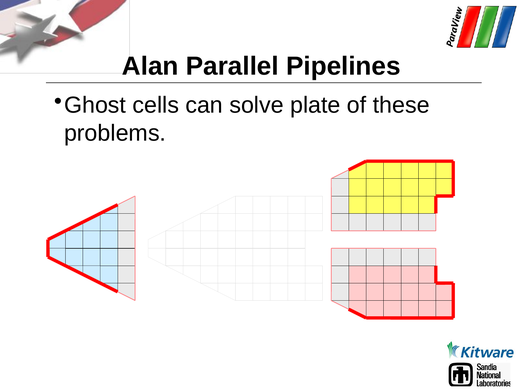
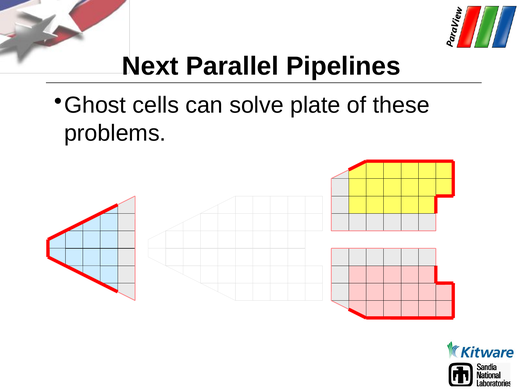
Alan: Alan -> Next (150, 66)
